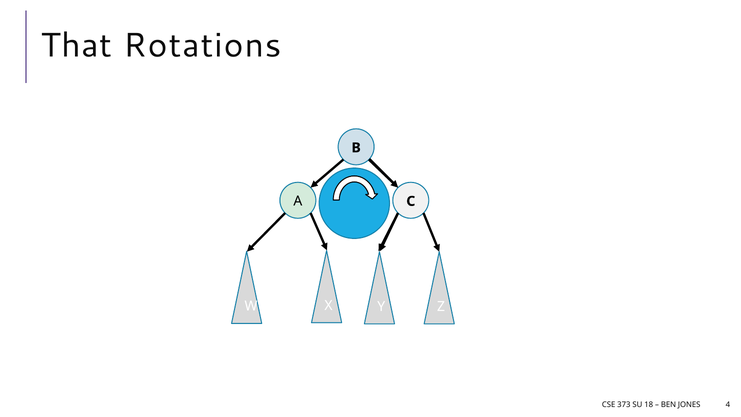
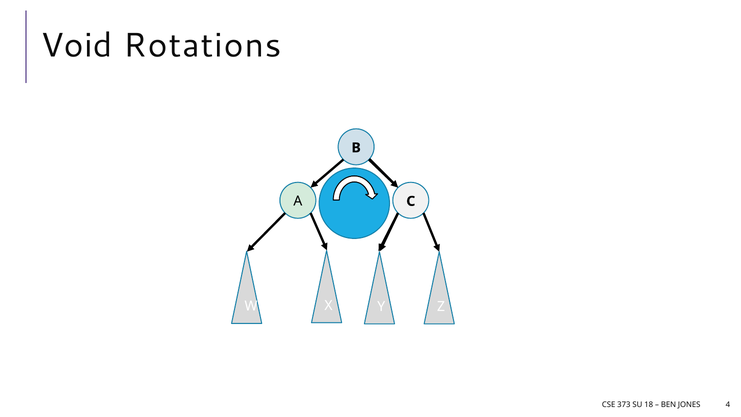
That: That -> Void (76, 45)
